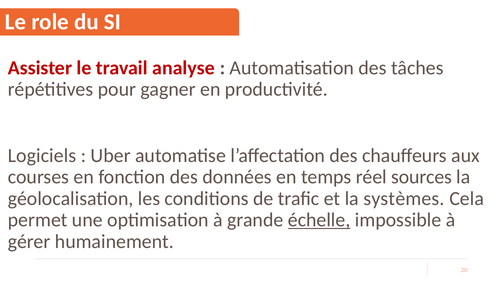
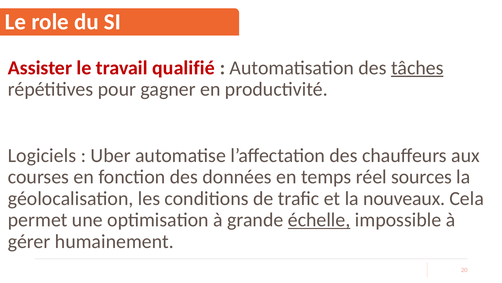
analyse: analyse -> qualifié (184, 68)
tâches underline: none -> present (417, 68)
systèmes: systèmes -> nouveaux (404, 198)
